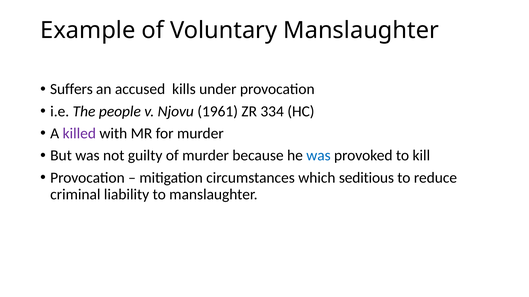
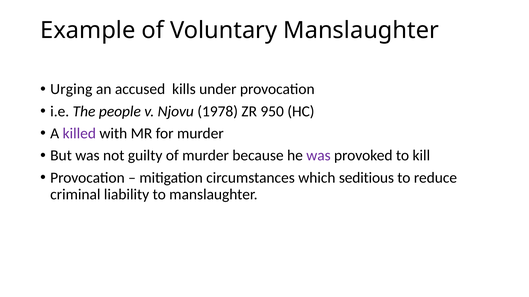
Suffers: Suffers -> Urging (71, 89)
1961: 1961 -> 1978 (218, 112)
334: 334 -> 950 (272, 112)
was colour: blue -> purple (318, 156)
